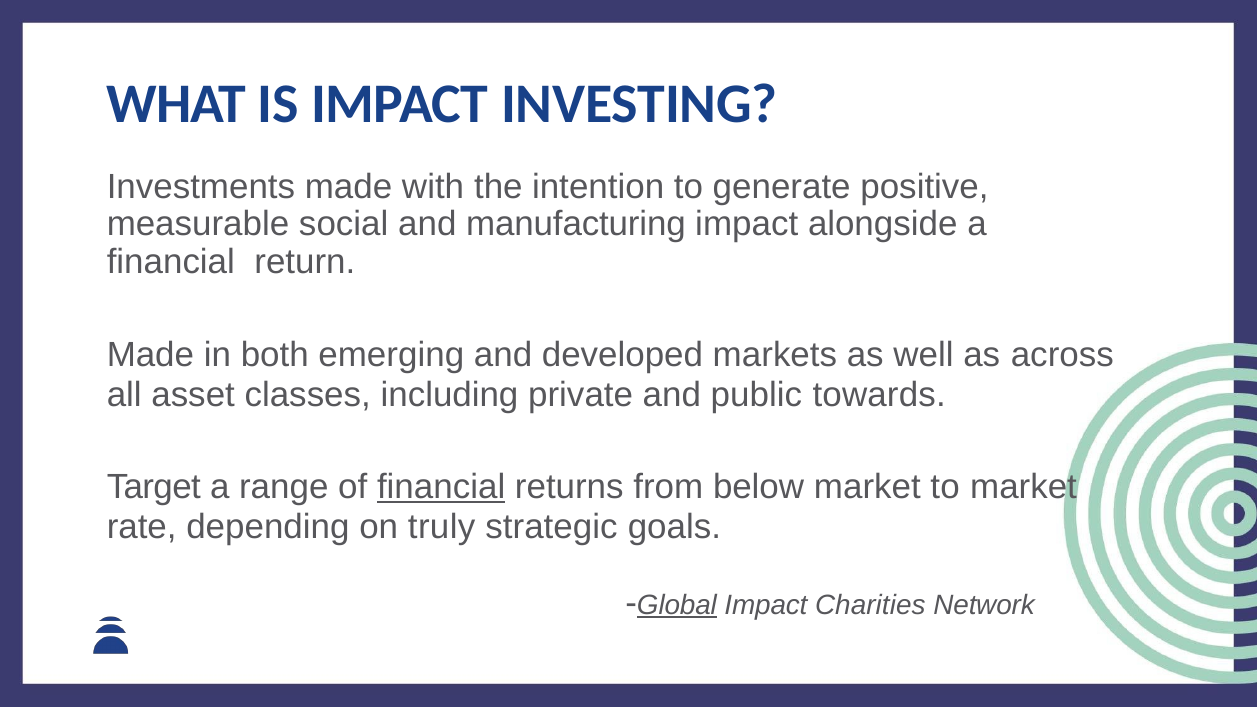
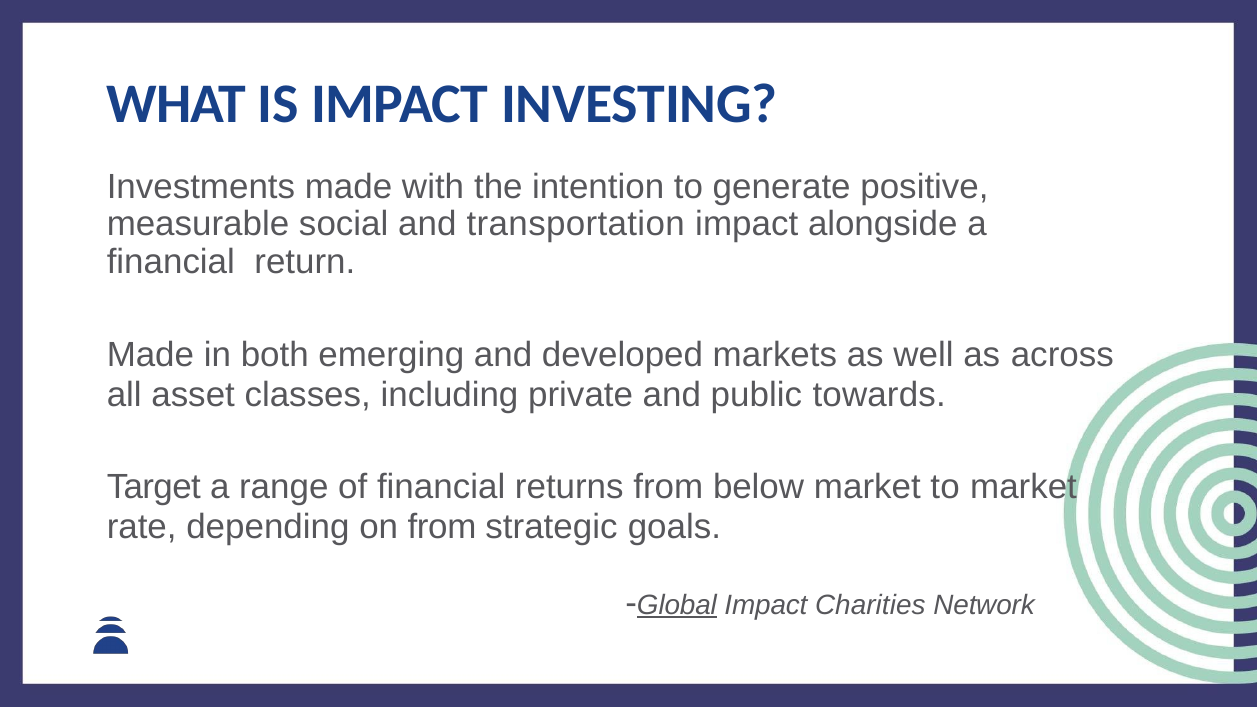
manufacturing: manufacturing -> transportation (576, 224)
financial underline: present -> none (441, 487)
on truly: truly -> from (442, 527)
